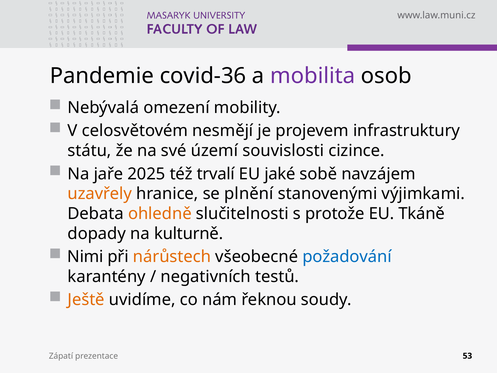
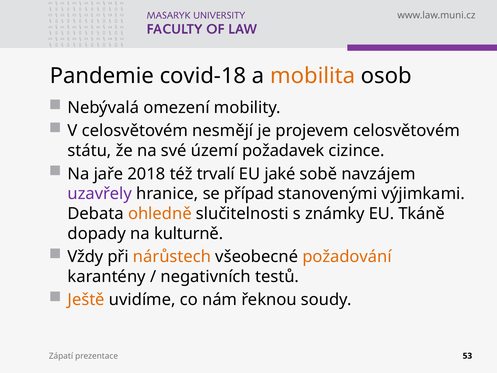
covid-36: covid-36 -> covid-18 (203, 76)
mobilita colour: purple -> orange (313, 76)
projevem infrastruktury: infrastruktury -> celosvětovém (406, 131)
souvislosti: souvislosti -> požadavek (283, 151)
2025: 2025 -> 2018 (146, 174)
uzavřely colour: orange -> purple (100, 194)
plnění: plnění -> případ (249, 194)
protože: protože -> známky (335, 214)
Nimi: Nimi -> Vždy (85, 257)
požadování colour: blue -> orange (347, 257)
